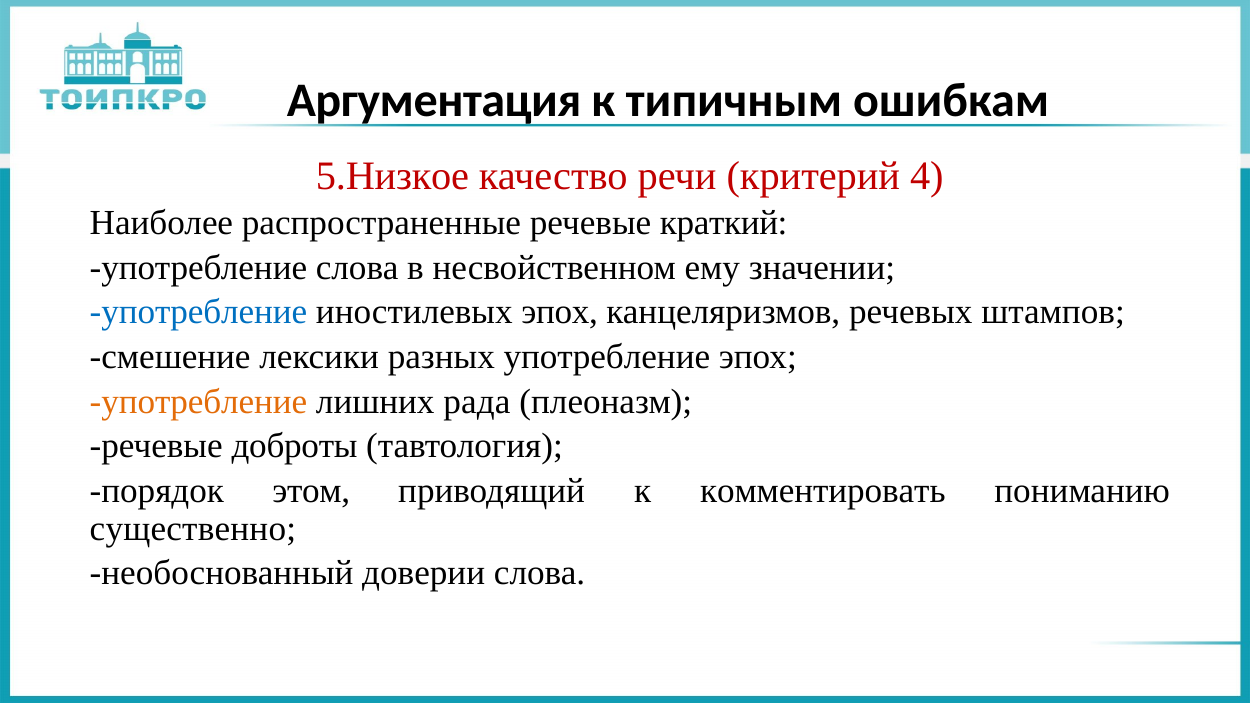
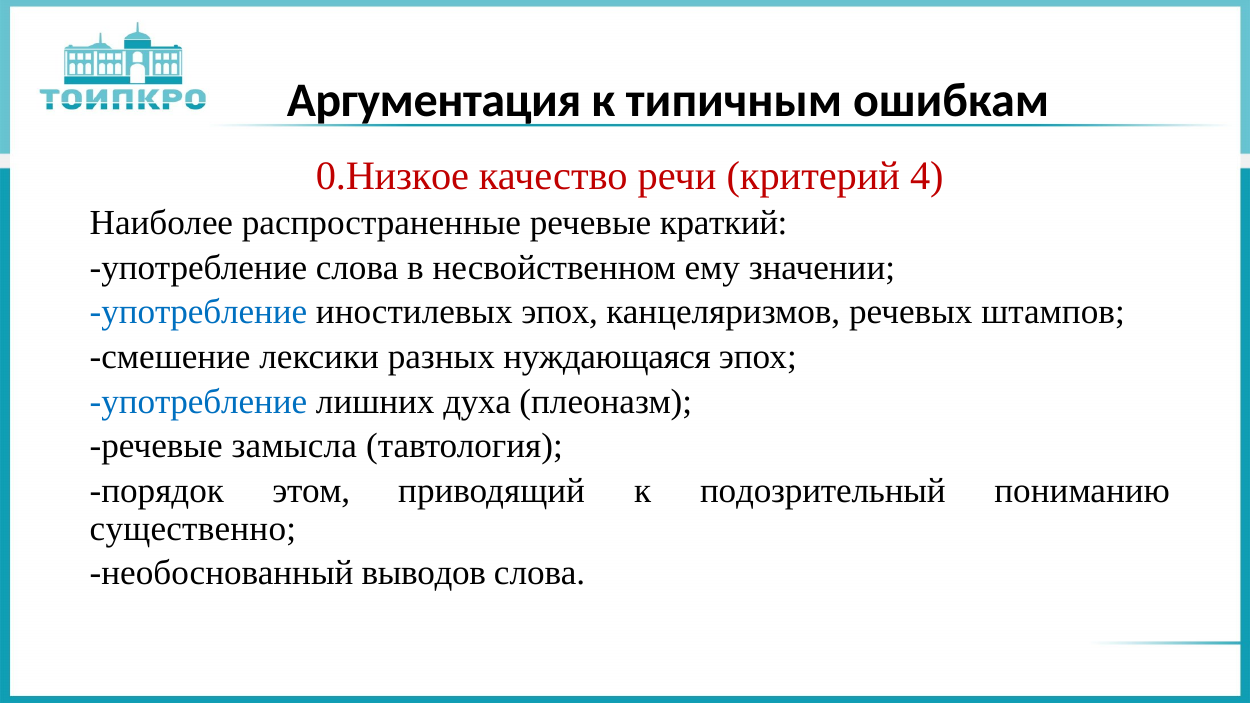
5.Низкое: 5.Низкое -> 0.Низкое (393, 177)
разных употребление: употребление -> нуждающаяся (607, 357)
употребление colour: orange -> blue (198, 402)
рада: рада -> духа (477, 402)
доброты: доброты -> замысла (294, 446)
комментировать: комментировать -> подозрительный (823, 491)
доверии: доверии -> выводов (424, 573)
